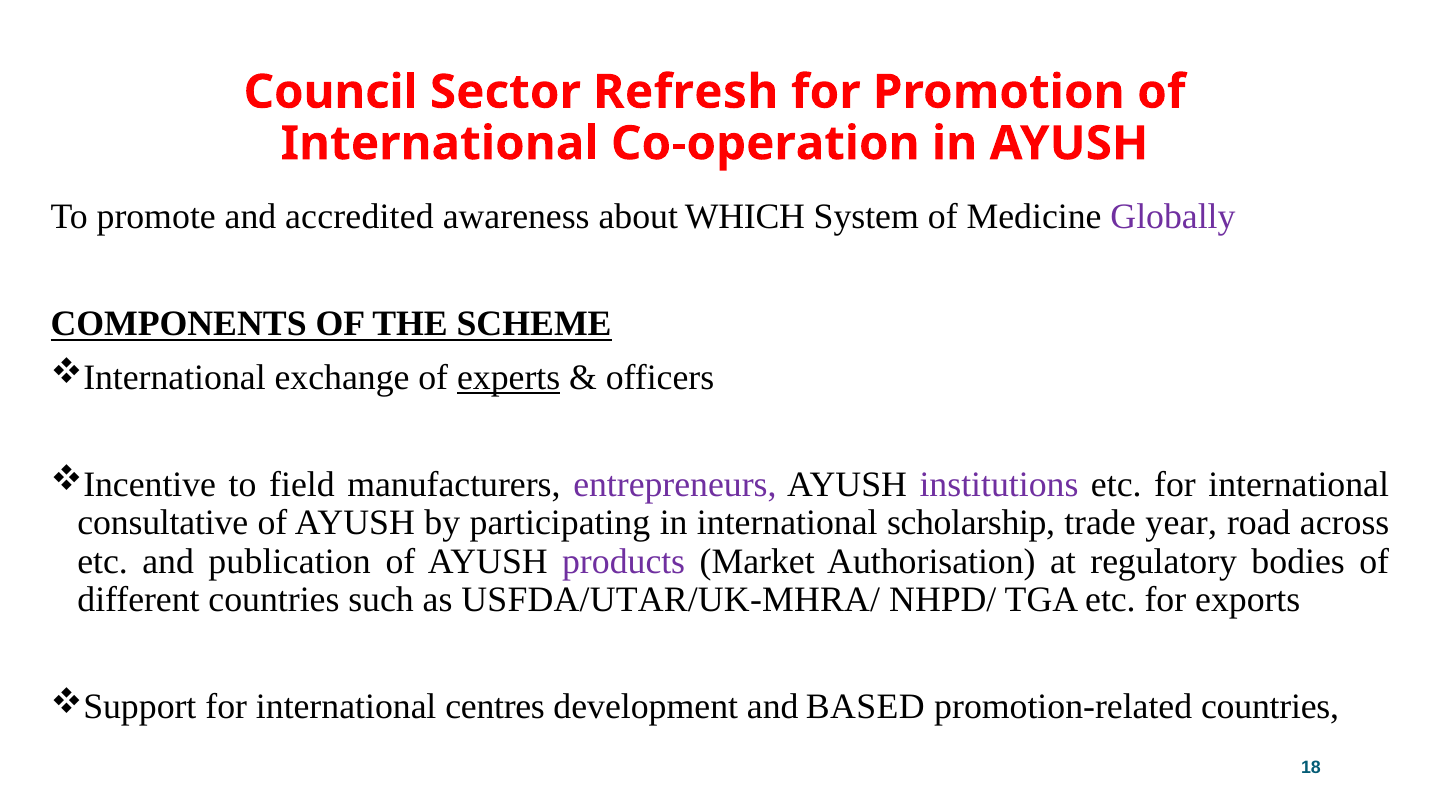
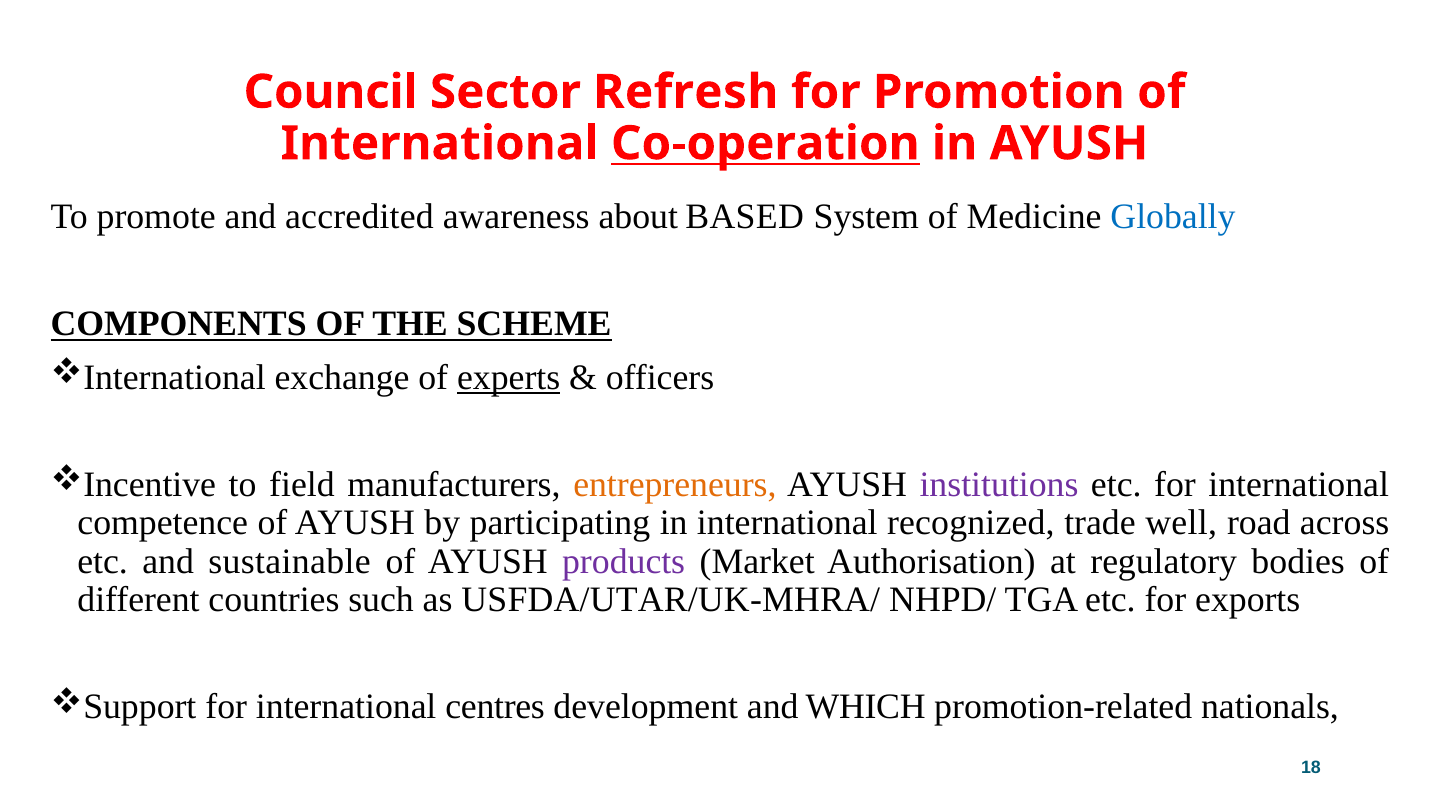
Co-operation underline: none -> present (765, 144)
WHICH: WHICH -> BASED (745, 217)
Globally colour: purple -> blue (1173, 217)
entrepreneurs colour: purple -> orange (675, 484)
consultative: consultative -> competence (163, 523)
scholarship: scholarship -> recognized (971, 523)
year: year -> well (1181, 523)
publication: publication -> sustainable (290, 562)
BASED: BASED -> WHICH (866, 707)
promotion-related countries: countries -> nationals (1270, 707)
